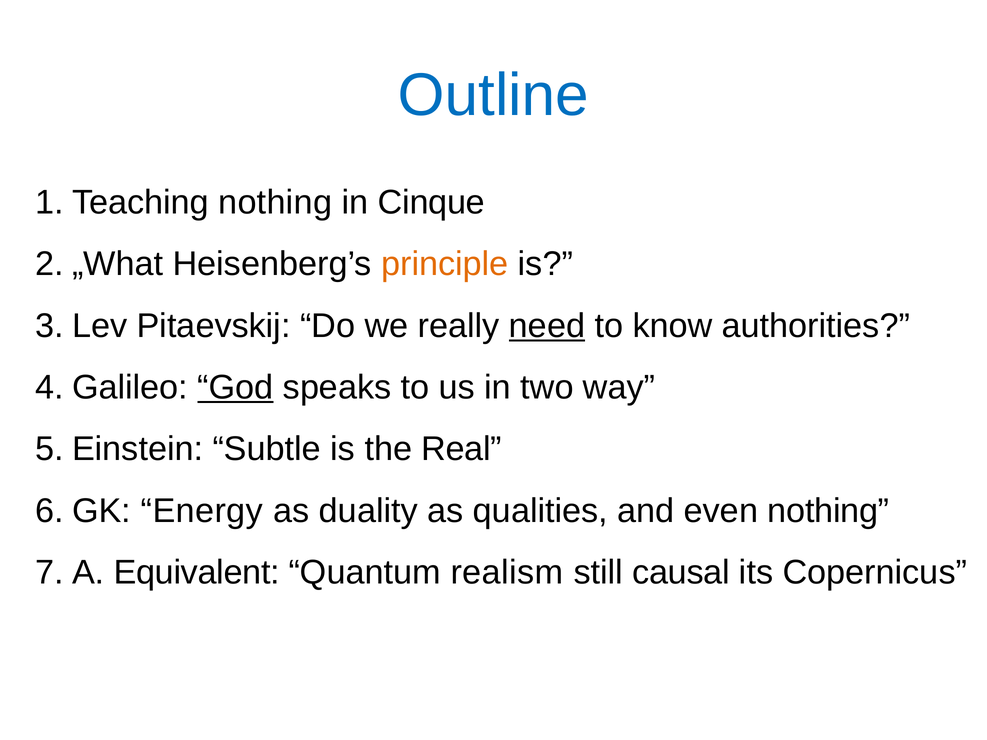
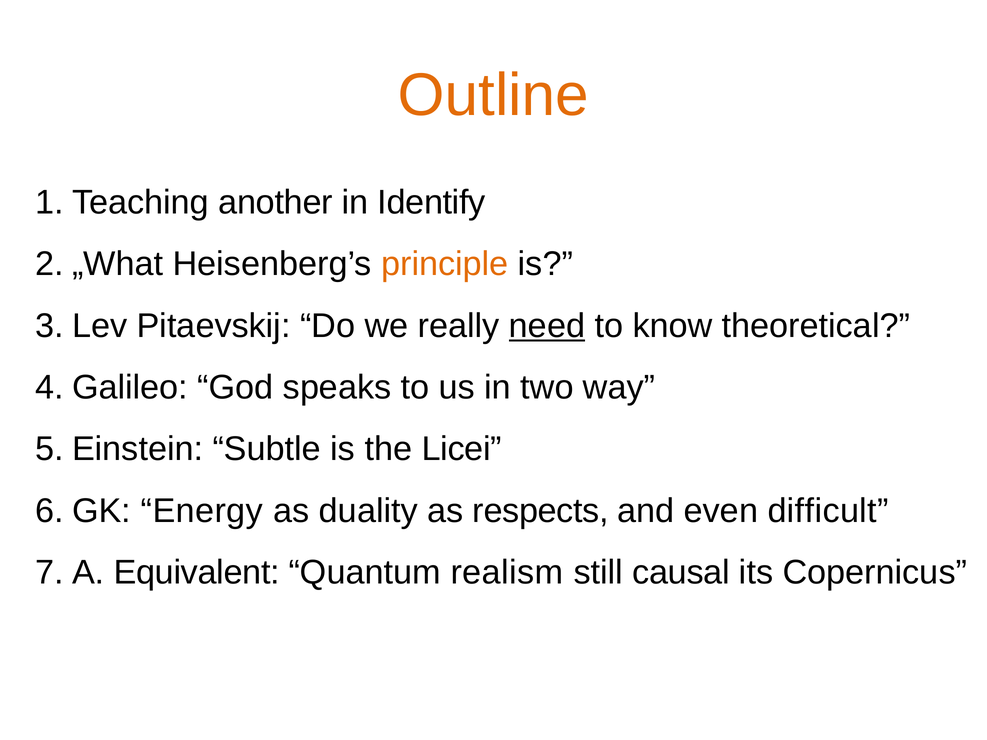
Outline colour: blue -> orange (493, 96)
nothing: nothing -> another (276, 203)
Cinque: Cinque -> Identify (431, 203)
authorities: authorities -> theoretical (816, 326)
God underline: present -> none (235, 388)
Real: Real -> Licei (462, 449)
qualities: qualities -> respects (541, 511)
even nothing: nothing -> difficult (828, 511)
